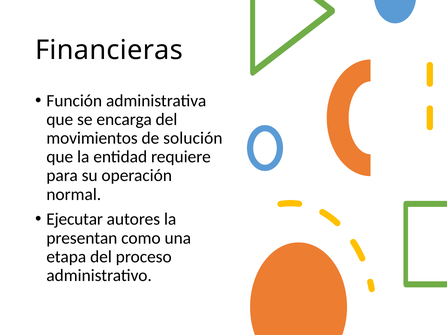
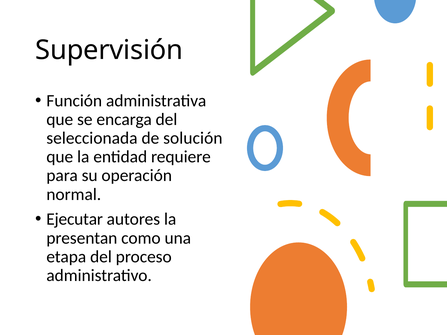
Financieras: Financieras -> Supervisión (109, 50)
movimientos: movimientos -> seleccionada (92, 138)
